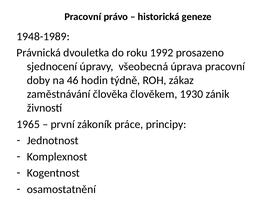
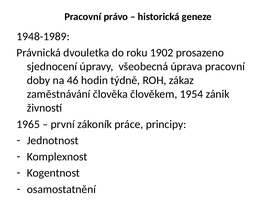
1992: 1992 -> 1902 (162, 53)
1930: 1930 -> 1954 (192, 94)
